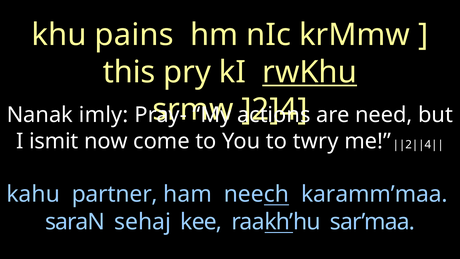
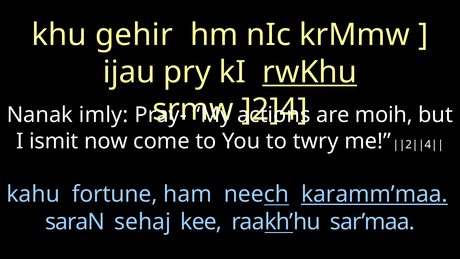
pains: pains -> gehir (134, 35)
this: this -> ijau (129, 72)
need: need -> moih (384, 115)
partner: partner -> fortune (115, 194)
karamm’maa underline: none -> present (374, 194)
